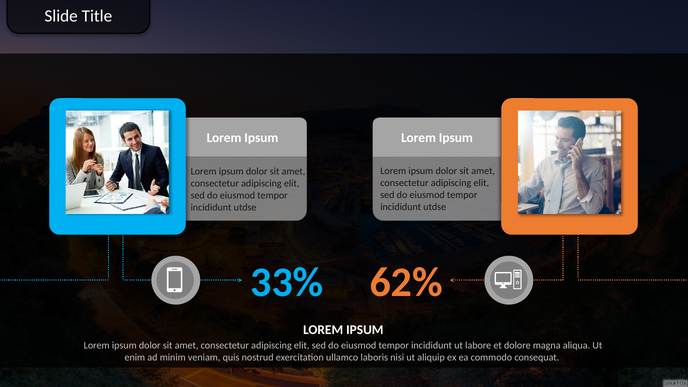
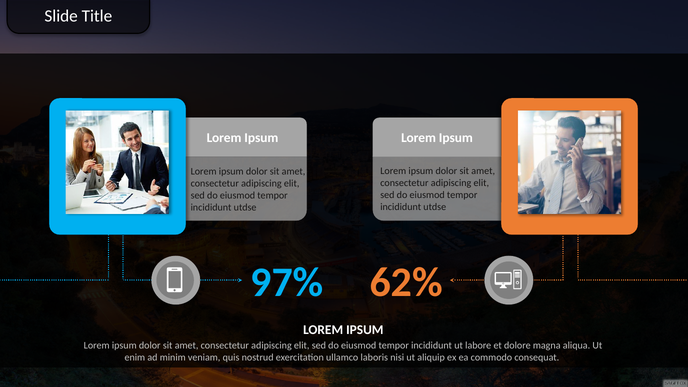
33%: 33% -> 97% (287, 282)
